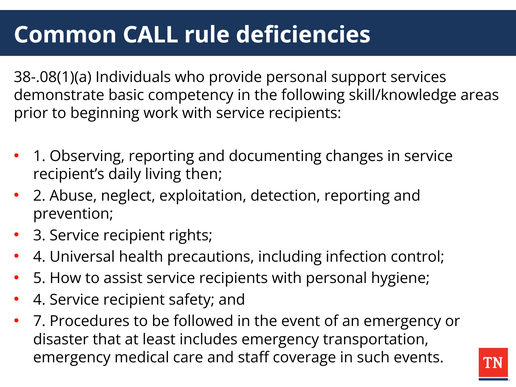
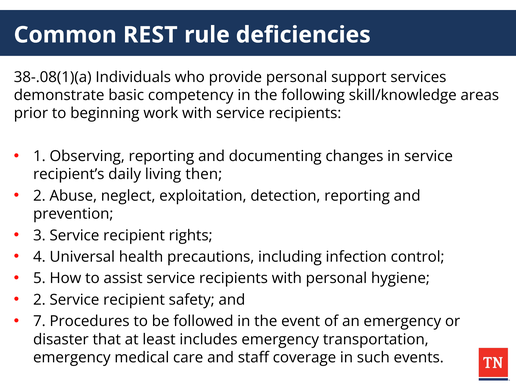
CALL: CALL -> REST (150, 35)
4: 4 -> 2 (39, 300)
